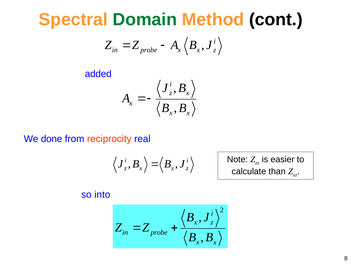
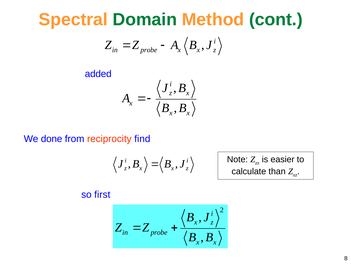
cont colour: black -> green (276, 19)
real: real -> find (142, 138)
into: into -> first (102, 194)
